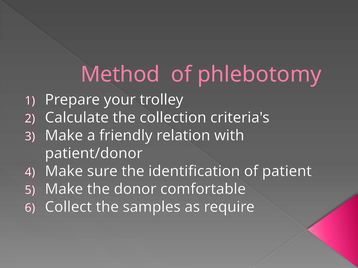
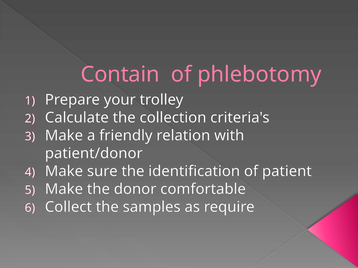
Method: Method -> Contain (120, 75)
